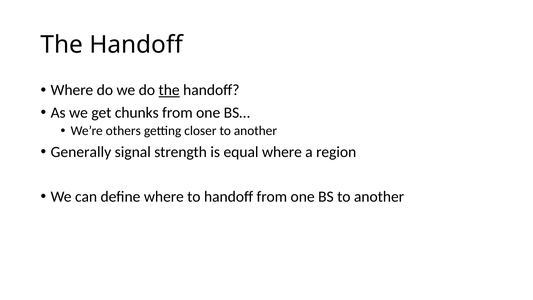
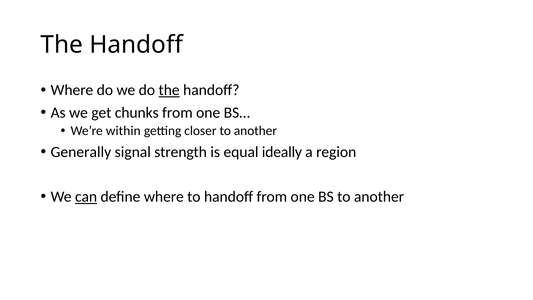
others: others -> within (123, 131)
equal where: where -> ideally (282, 152)
can underline: none -> present (86, 197)
